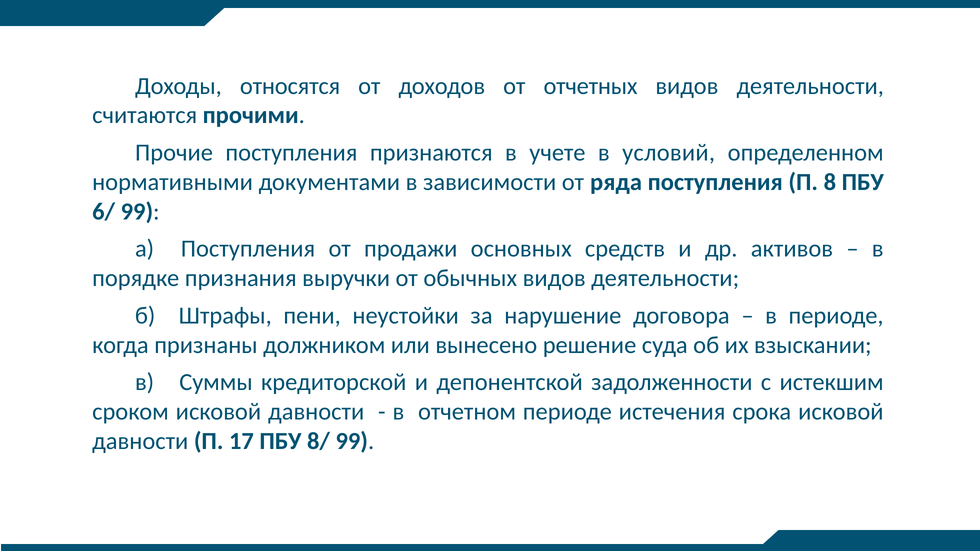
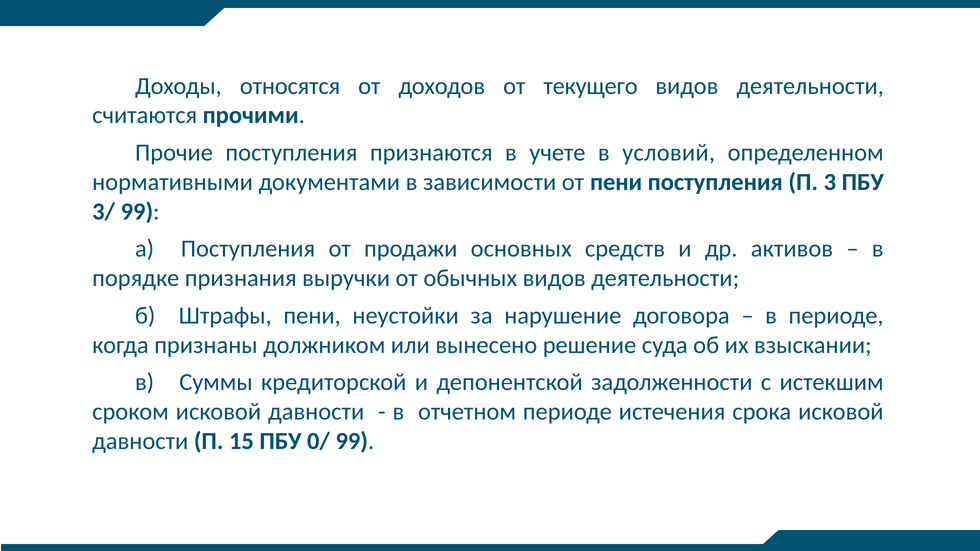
отчетных: отчетных -> текущего (591, 86)
от ряда: ряда -> пени (616, 182)
8: 8 -> 3 (830, 182)
6/: 6/ -> 3/ (104, 212)
17: 17 -> 15 (241, 441)
8/: 8/ -> 0/ (318, 441)
